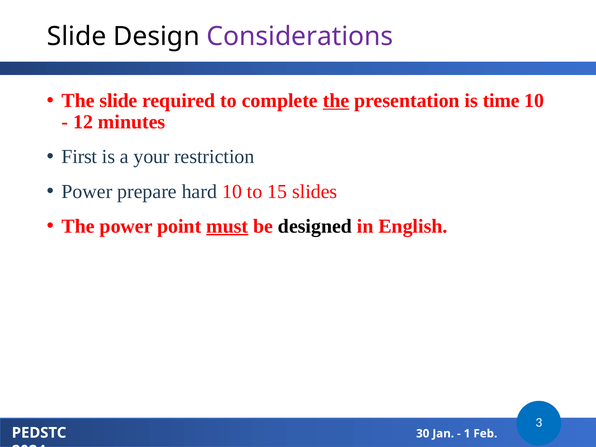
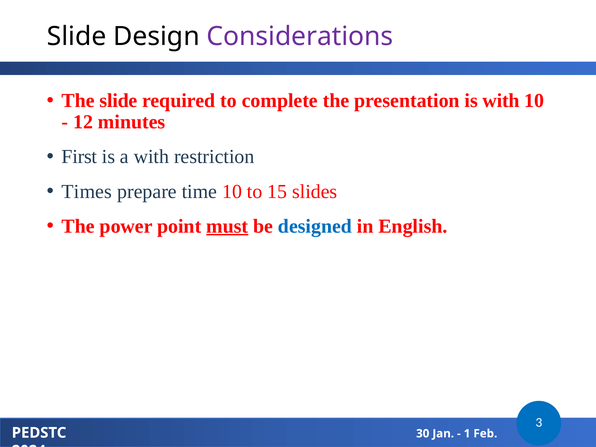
the underline: present -> none (336, 101)
is time: time -> with (501, 101)
a your: your -> with (151, 157)
Power: Power -> Times (87, 191)
hard: hard -> time (199, 191)
designed colour: black -> blue (315, 226)
